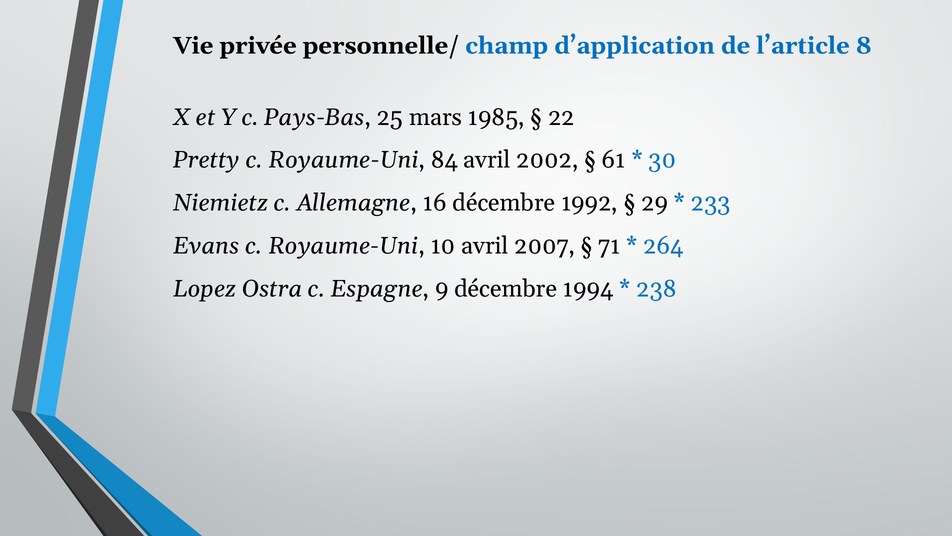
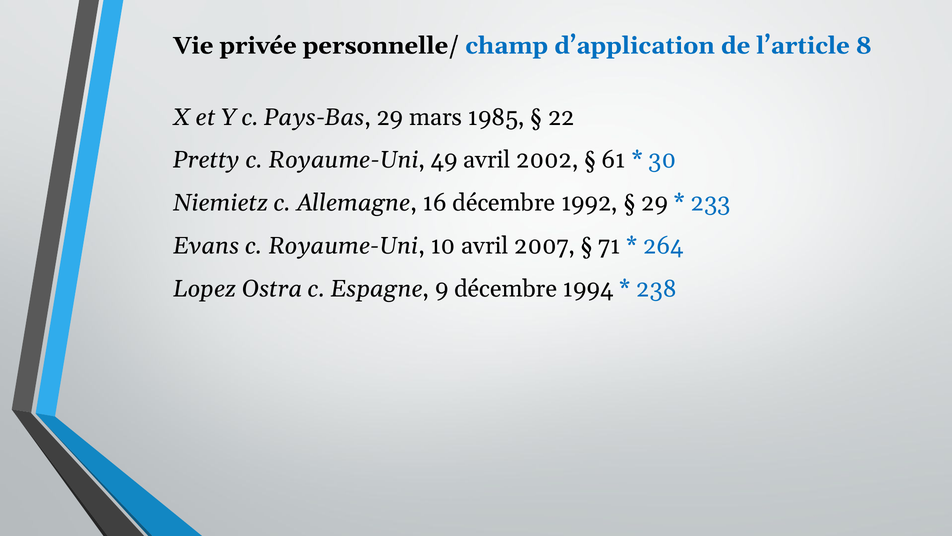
Pays-Bas 25: 25 -> 29 (390, 117)
84: 84 -> 49 (444, 160)
